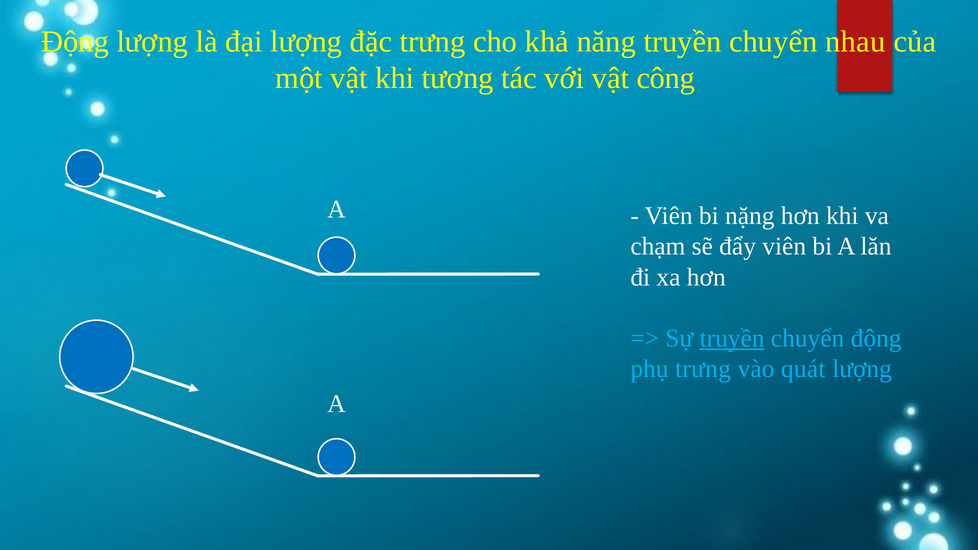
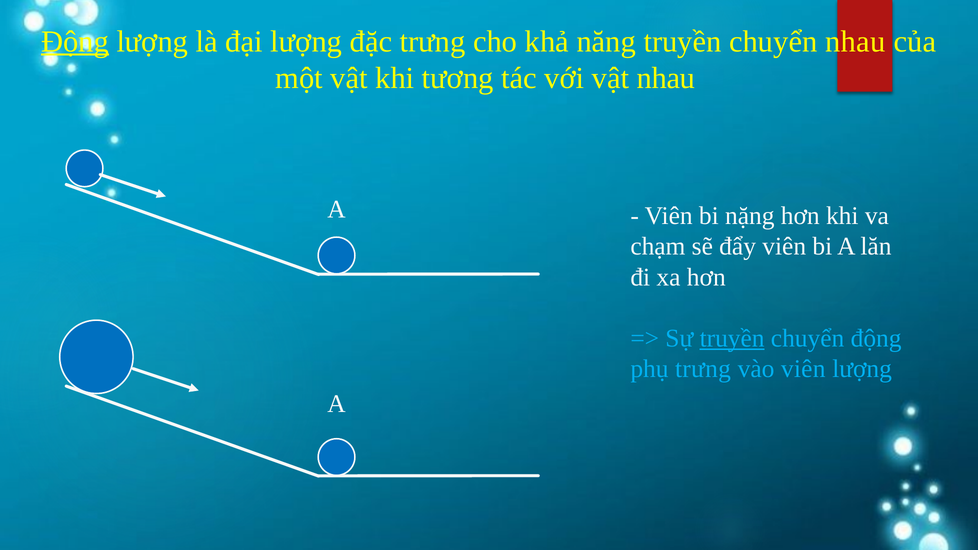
Động underline: none -> present (75, 41)
vật công: công -> nhau (666, 78)
vào quát: quát -> viên (803, 369)
